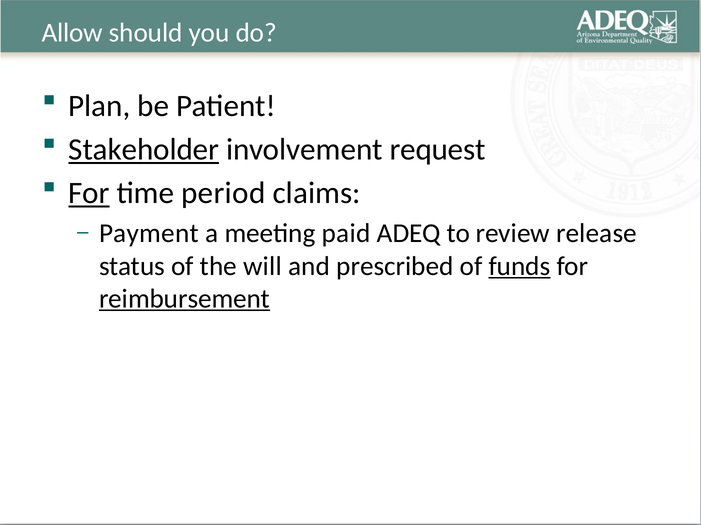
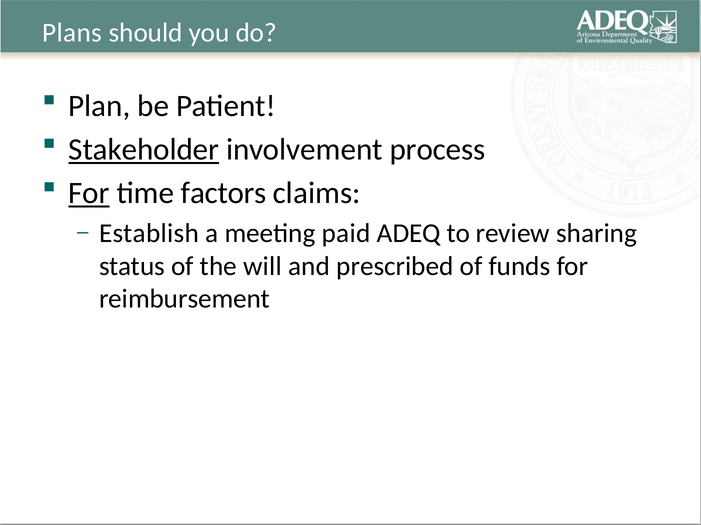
Allow: Allow -> Plans (72, 33)
request: request -> process (438, 150)
period: period -> factors (224, 193)
Payment: Payment -> Establish (149, 234)
release: release -> sharing (597, 234)
funds underline: present -> none (520, 266)
reimbursement underline: present -> none (185, 299)
